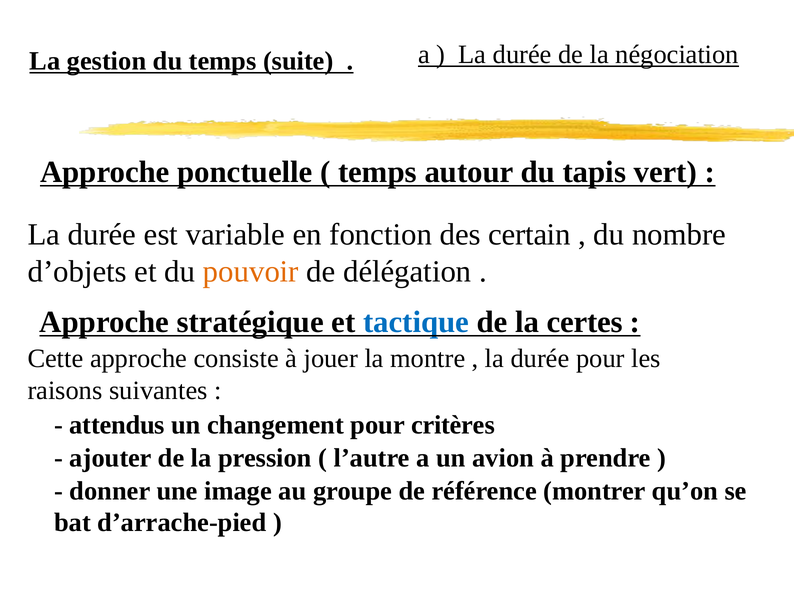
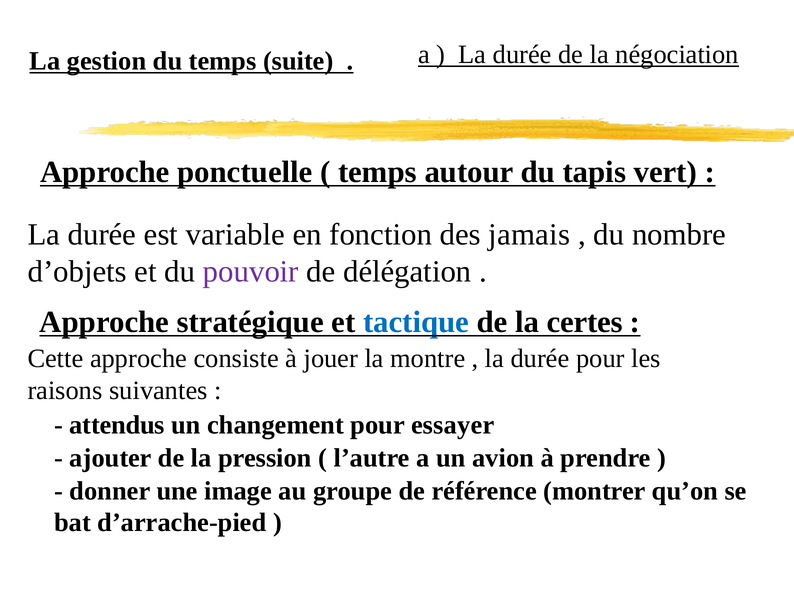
certain: certain -> jamais (529, 235)
pouvoir colour: orange -> purple (251, 272)
critères: critères -> essayer (453, 425)
